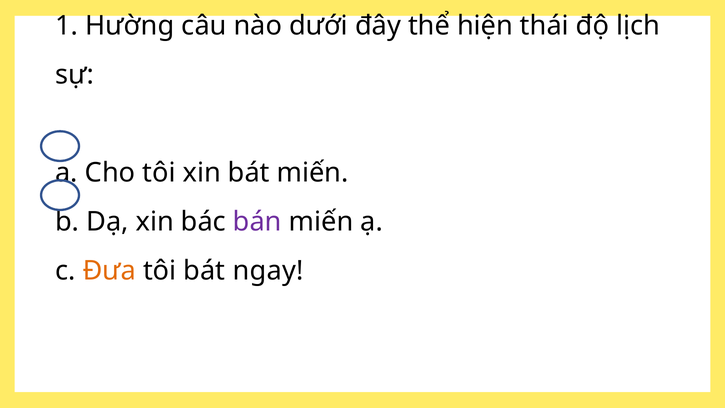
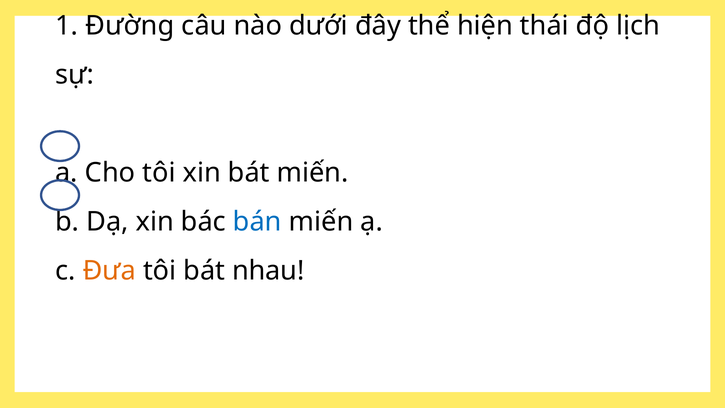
Hường: Hường -> Đường (130, 26)
bán colour: purple -> blue (257, 222)
ngay: ngay -> nhau (268, 271)
